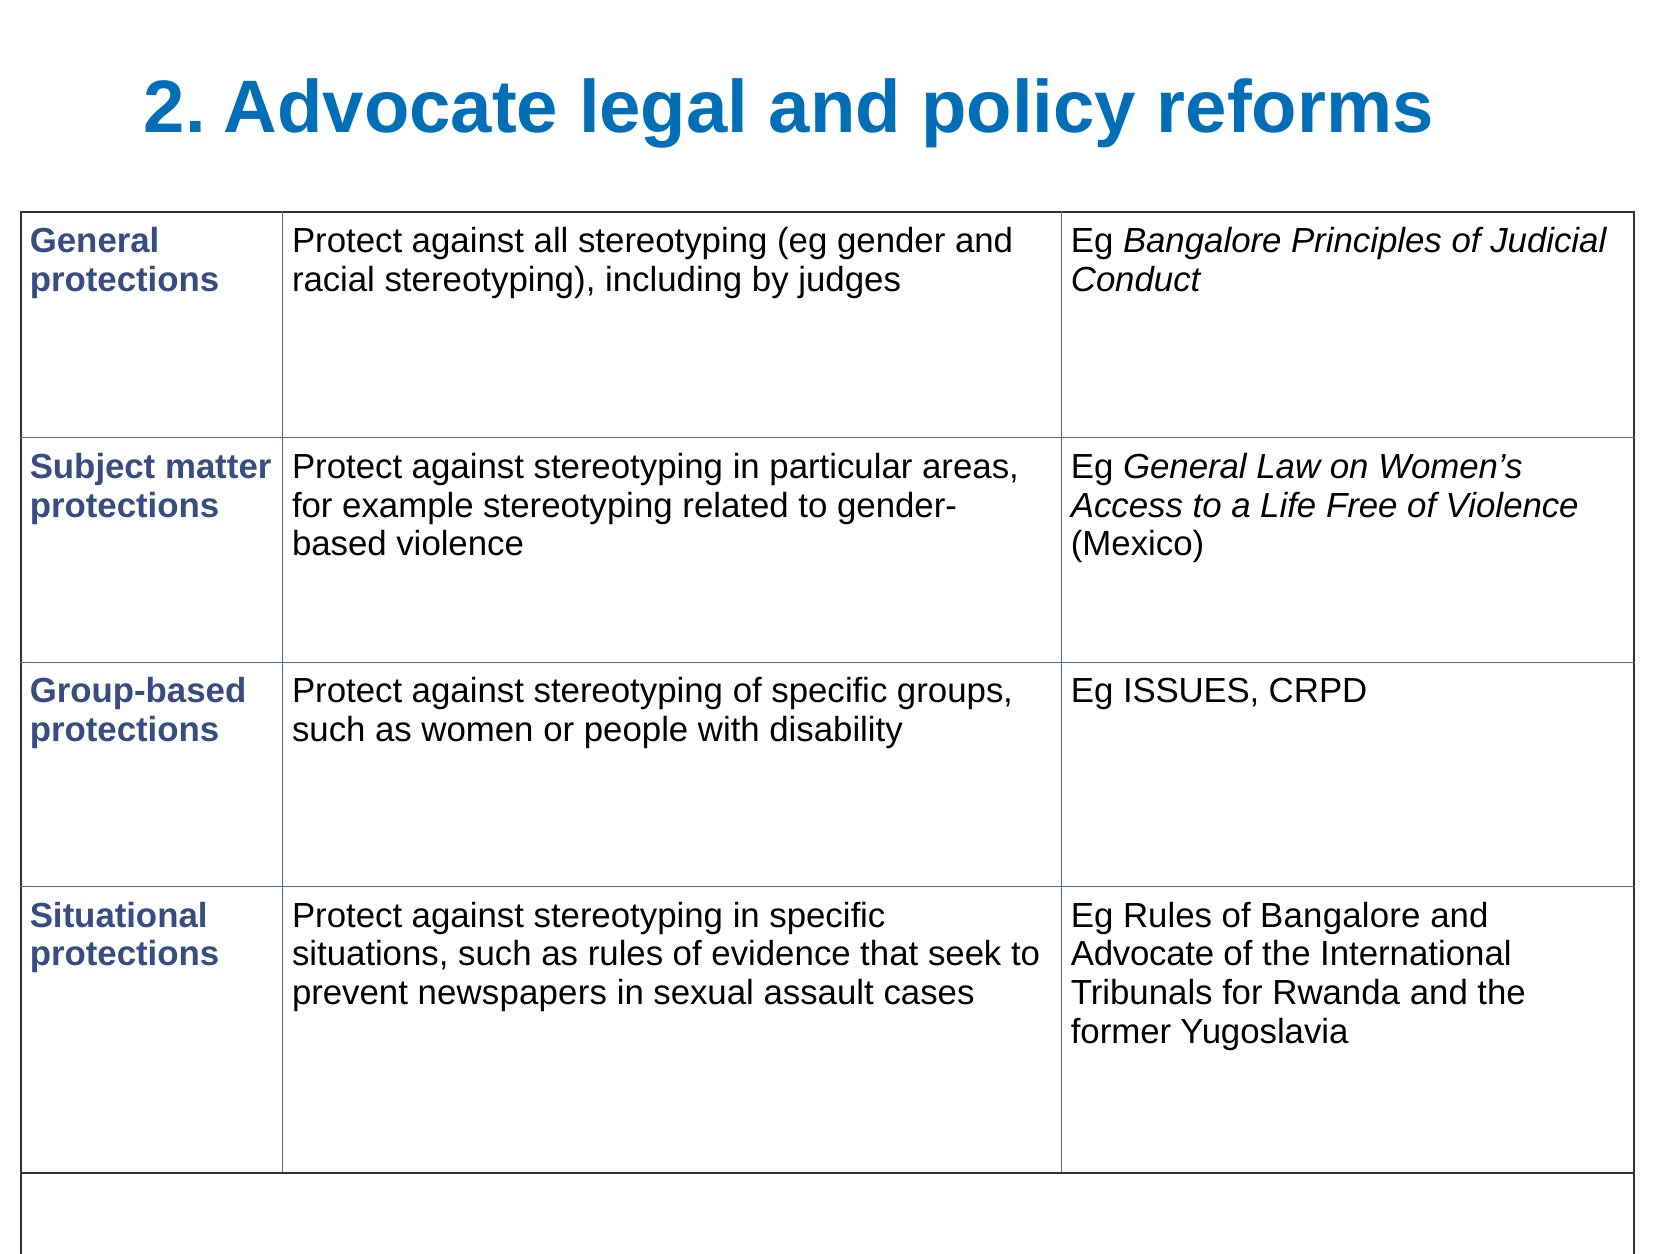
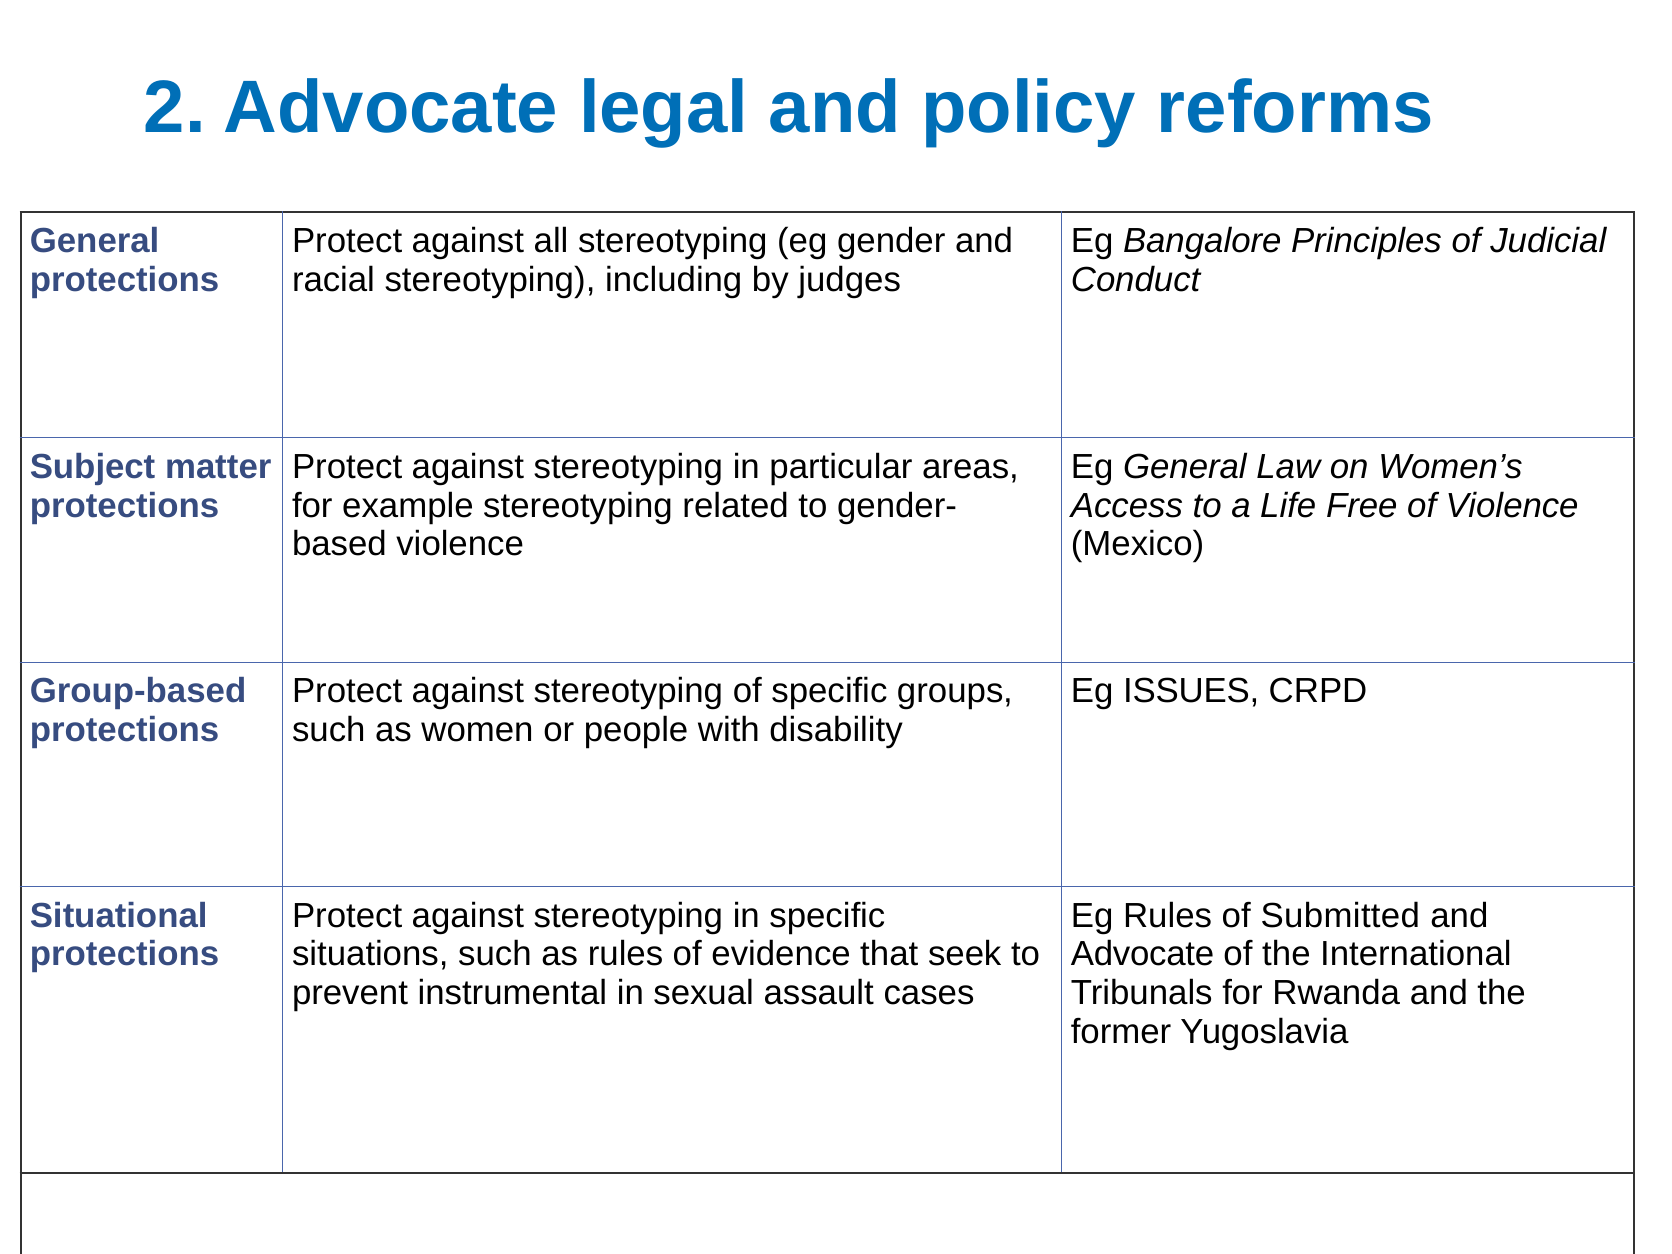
of Bangalore: Bangalore -> Submitted (1340, 916)
newspapers: newspapers -> instrumental (512, 993)
